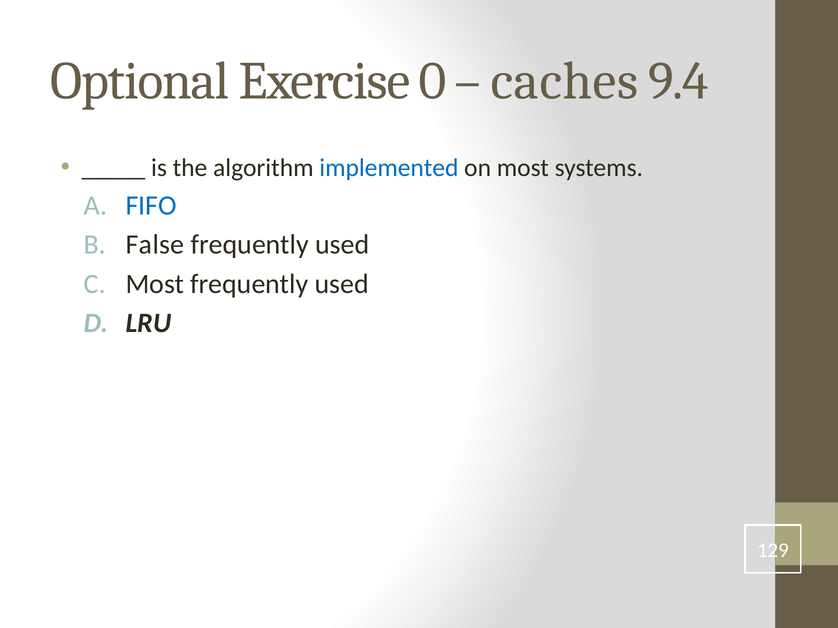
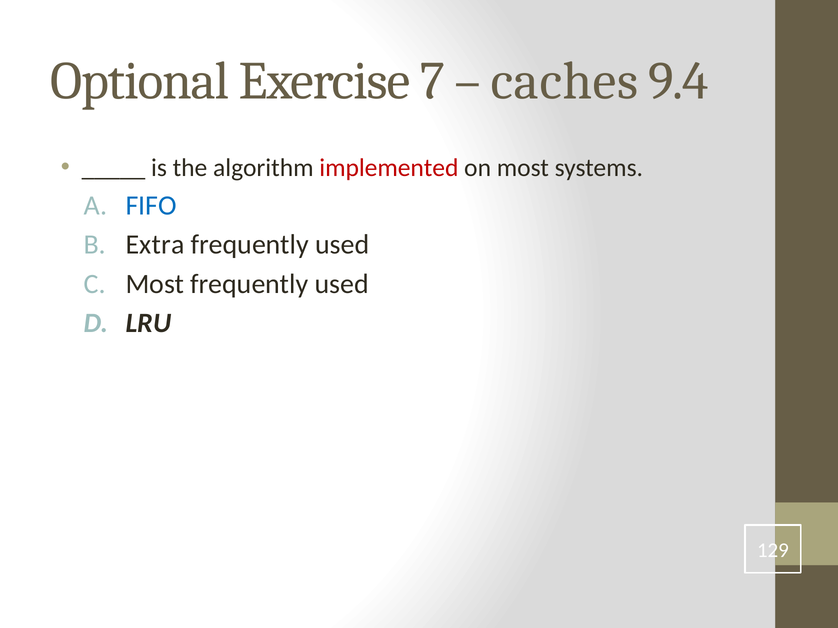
0: 0 -> 7 (432, 81)
implemented colour: blue -> red (389, 168)
False: False -> Extra (155, 245)
